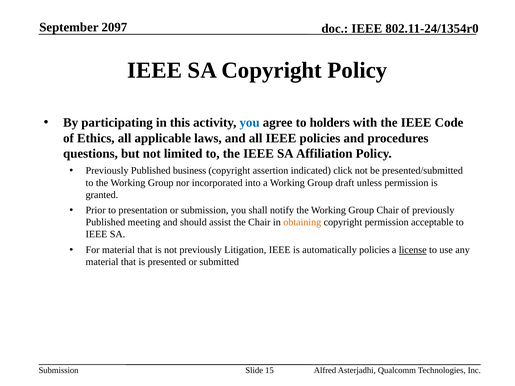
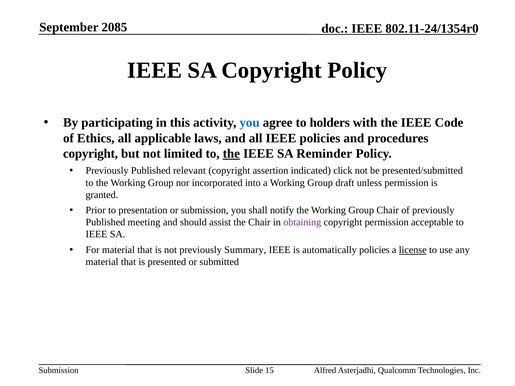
2097: 2097 -> 2085 (114, 27)
questions: questions -> copyright (91, 154)
the underline: none -> present (231, 154)
Affiliation: Affiliation -> Reminder (324, 154)
business: business -> relevant (189, 171)
obtaining colour: orange -> purple (302, 222)
Litigation: Litigation -> Summary (245, 250)
